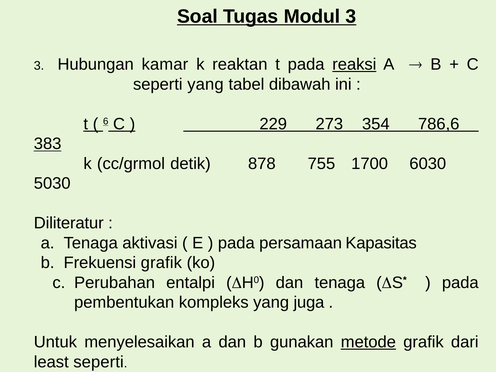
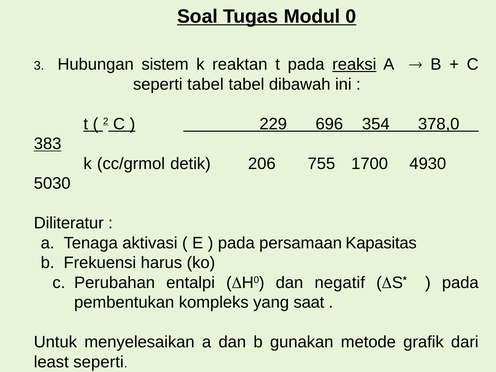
Modul 3: 3 -> 0 (351, 17)
kamar: kamar -> sistem (165, 64)
seperti yang: yang -> tabel (205, 84)
6: 6 -> 2 (106, 121)
273: 273 -> 696 (329, 124)
786,6: 786,6 -> 378,0 (439, 124)
878: 878 -> 206 (262, 164)
6030: 6030 -> 4930 (428, 164)
Frekuensi grafik: grafik -> harus (161, 263)
dan tenaga: tenaga -> negatif (340, 283)
juga: juga -> saat (309, 302)
metode underline: present -> none (368, 342)
